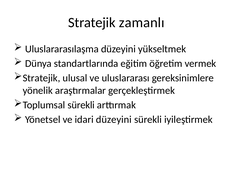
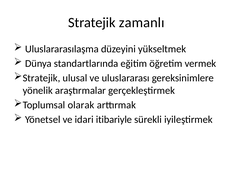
Toplumsal sürekli: sürekli -> olarak (81, 105)
idari düzeyini: düzeyini -> itibariyle (114, 119)
